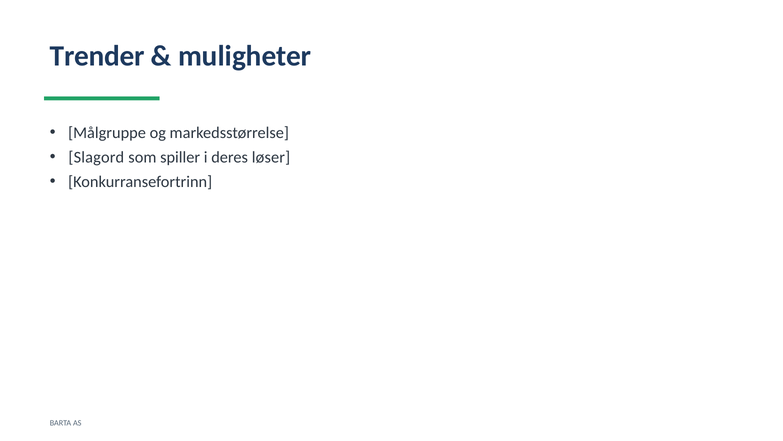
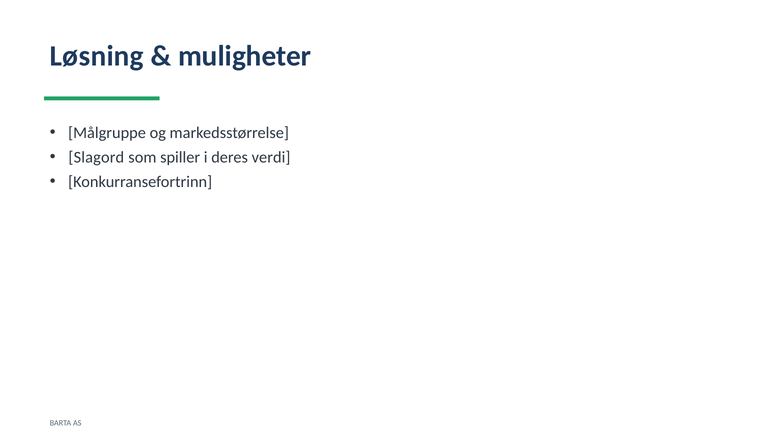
Trender: Trender -> Løsning (97, 56)
løser: løser -> verdi (271, 157)
